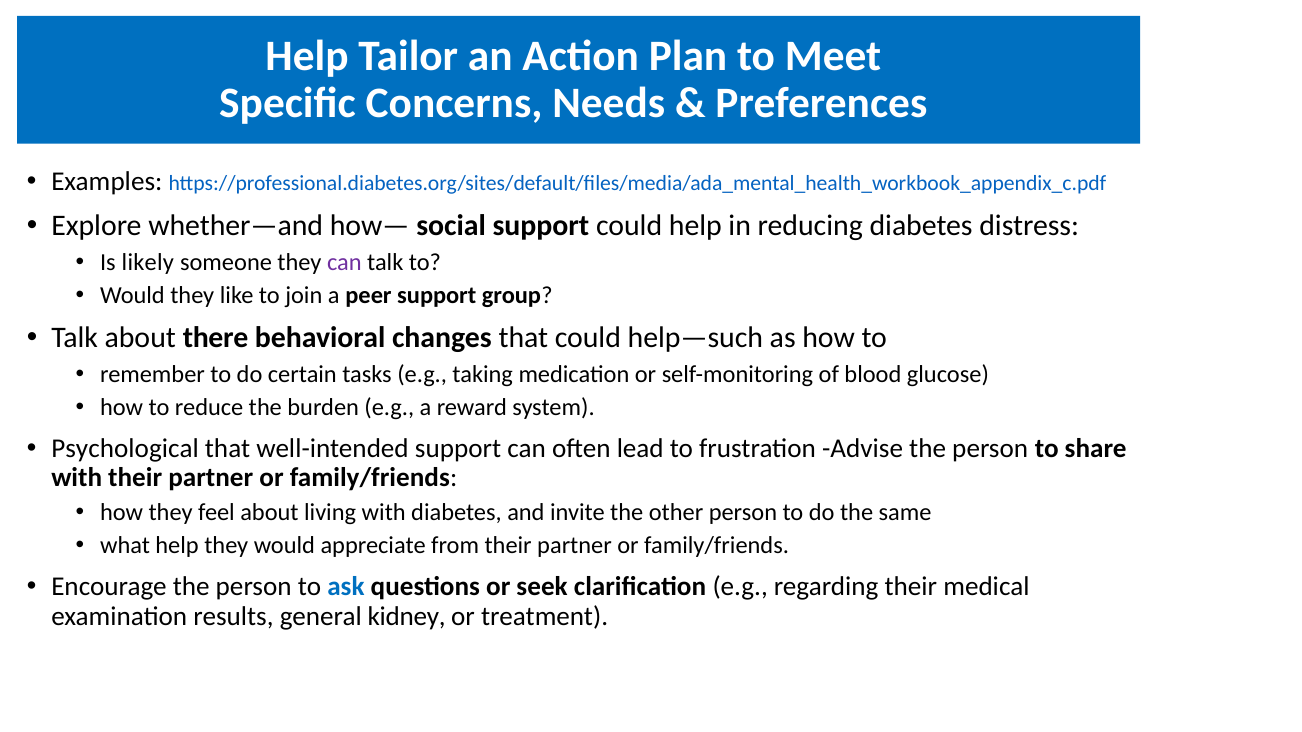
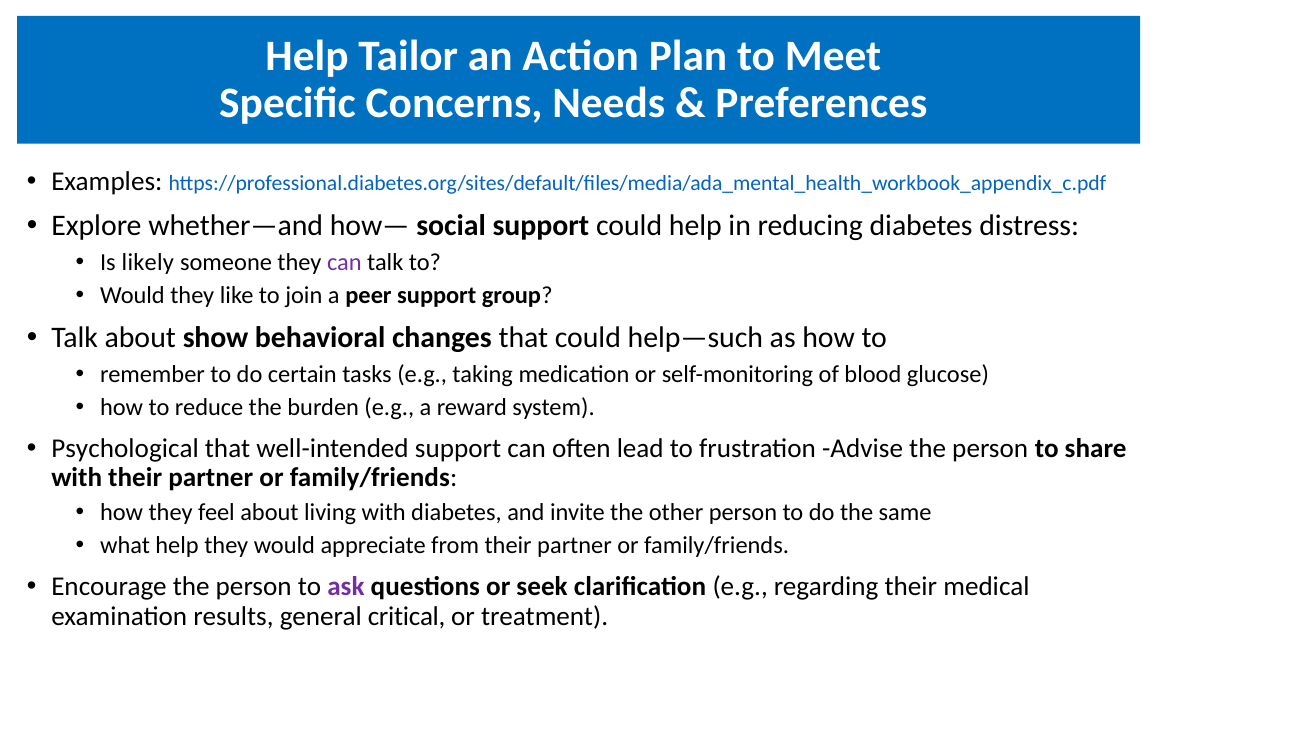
there: there -> show (216, 338)
ask colour: blue -> purple (346, 587)
kidney: kidney -> critical (407, 617)
